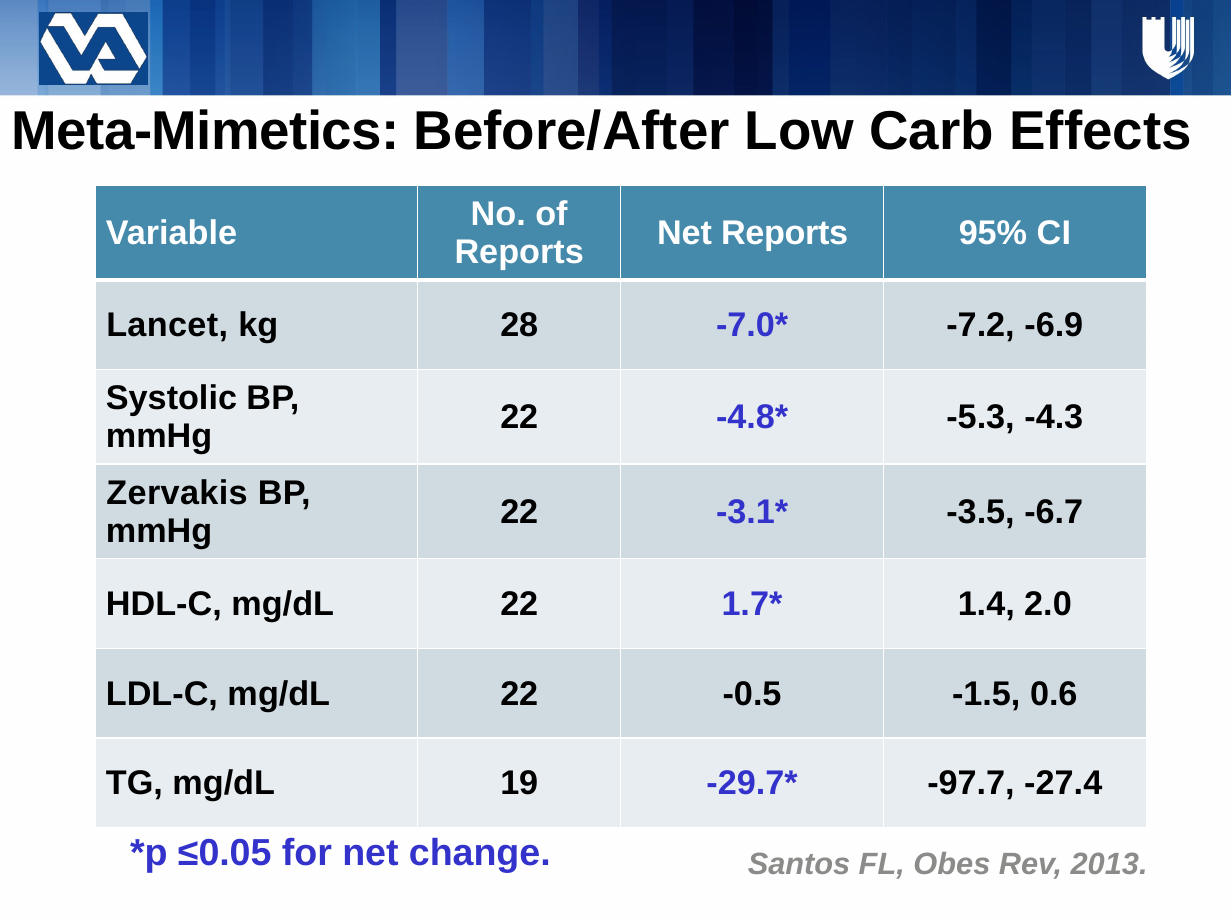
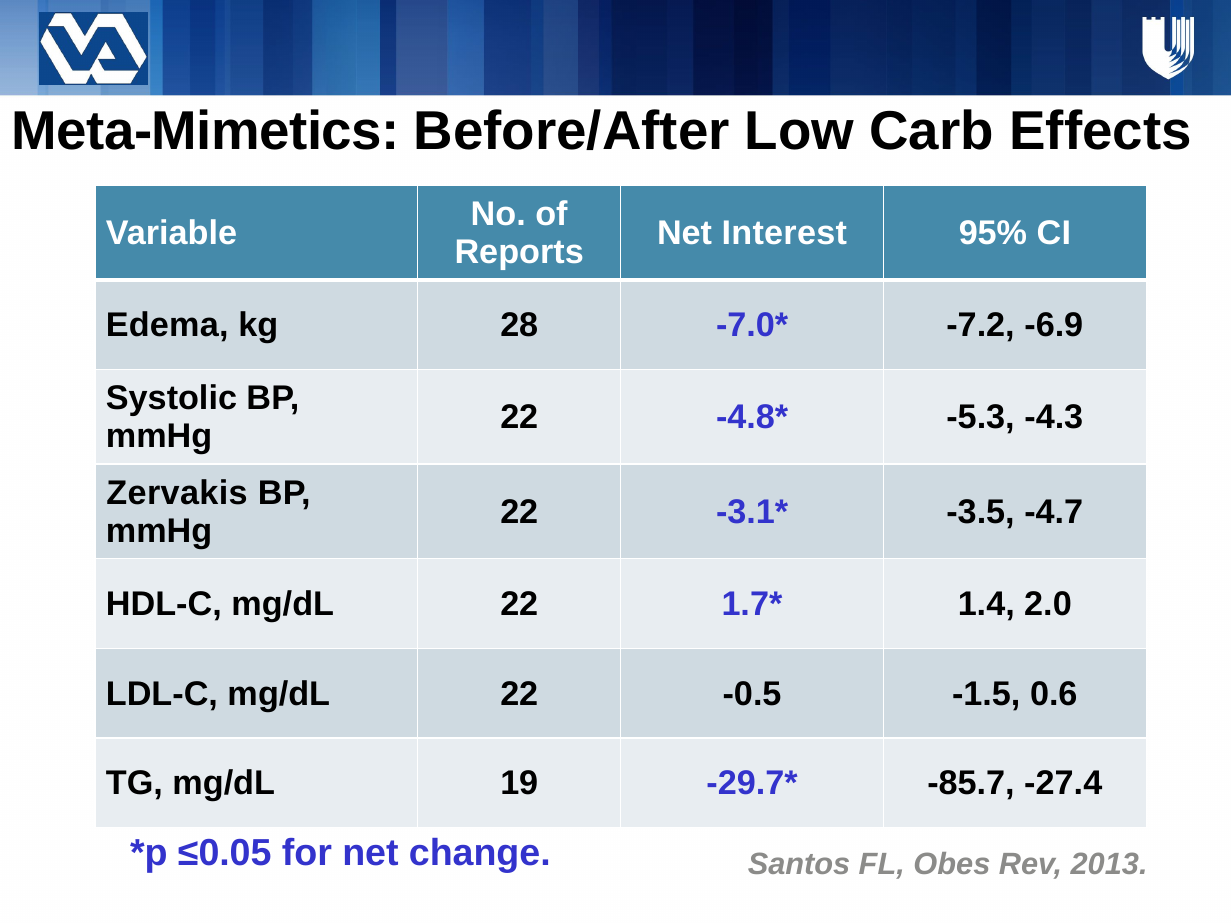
Net Reports: Reports -> Interest (784, 233)
Lancet: Lancet -> Edema (167, 325)
-6.7: -6.7 -> -4.7 (1054, 512)
-97.7: -97.7 -> -85.7 (971, 784)
